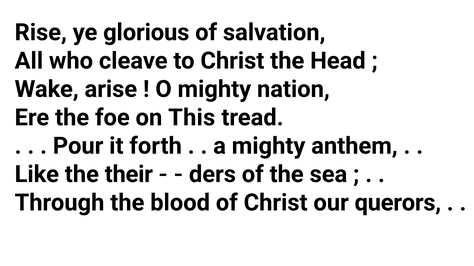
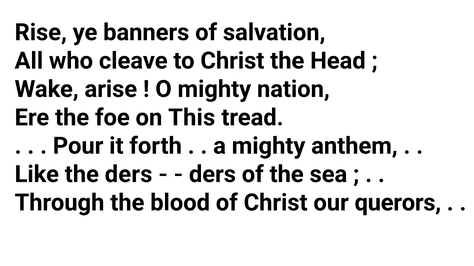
glorious: glorious -> banners (146, 32)
the their: their -> ders (129, 175)
